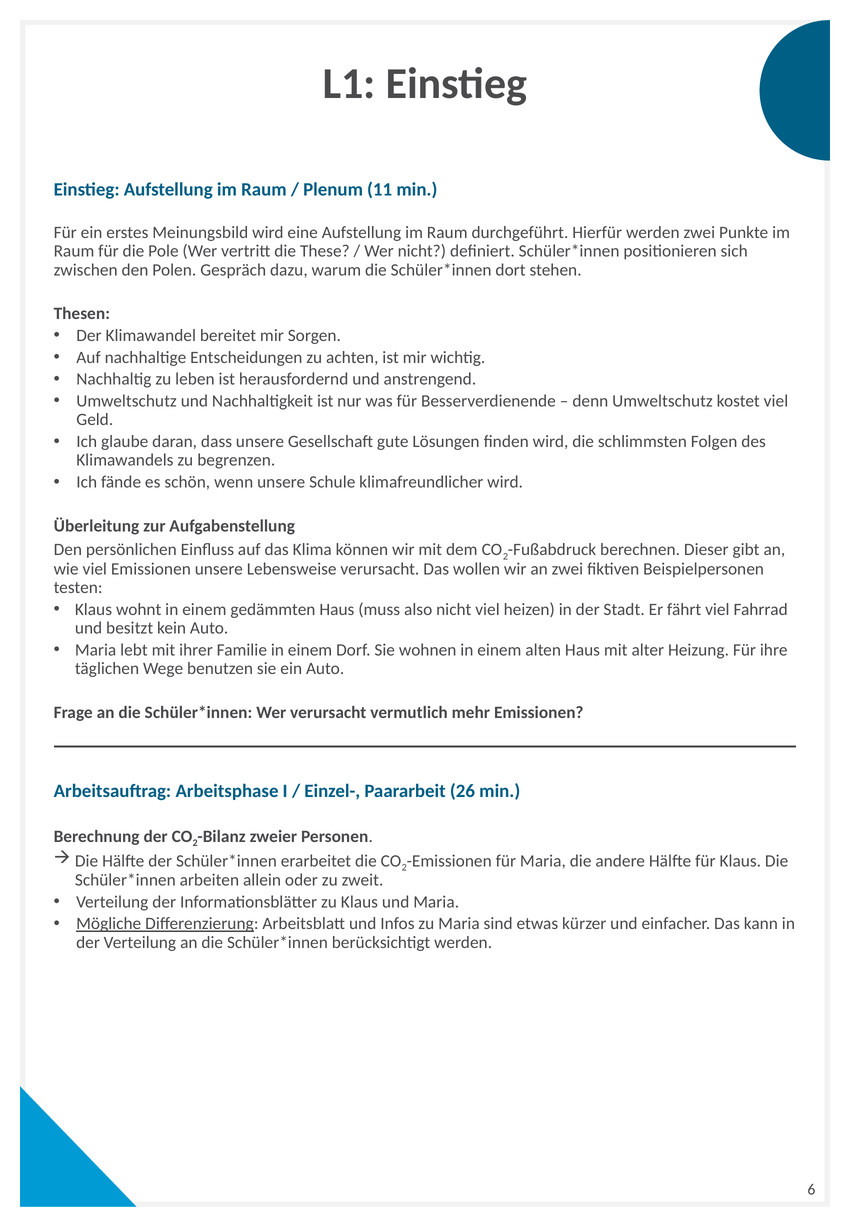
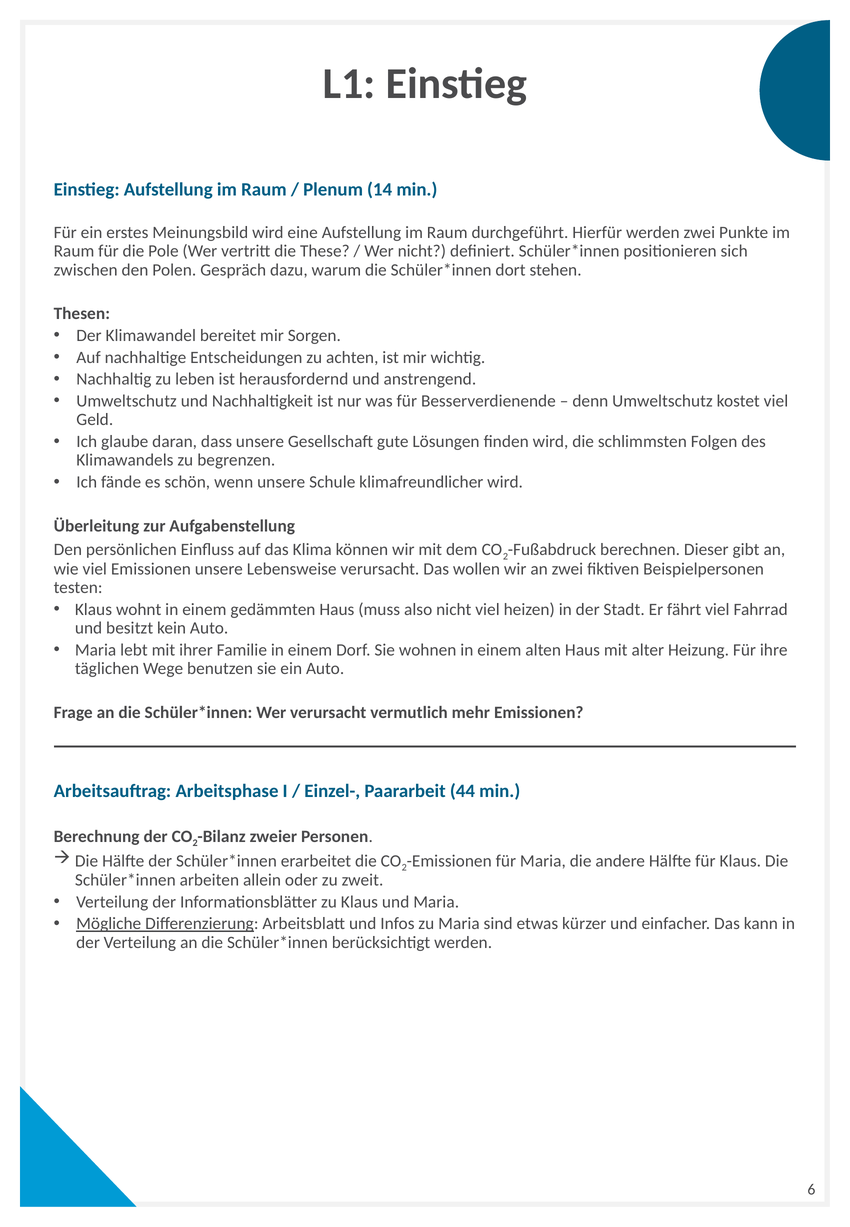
11: 11 -> 14 (380, 190)
26: 26 -> 44 (462, 792)
